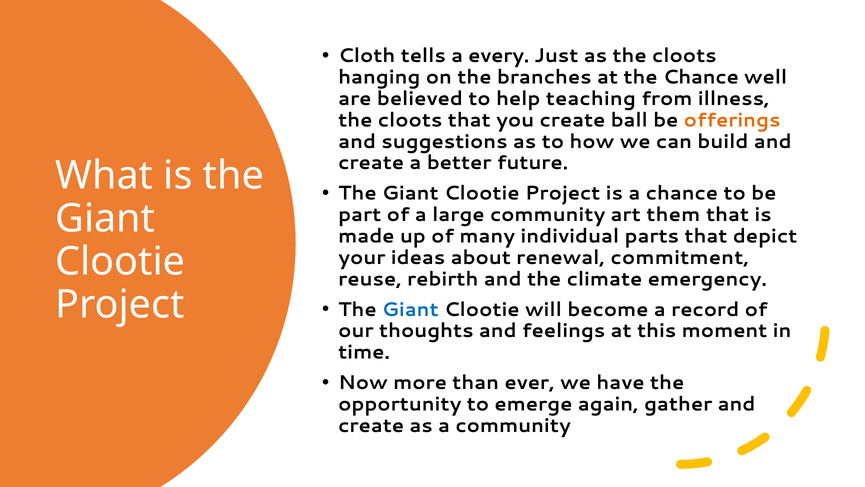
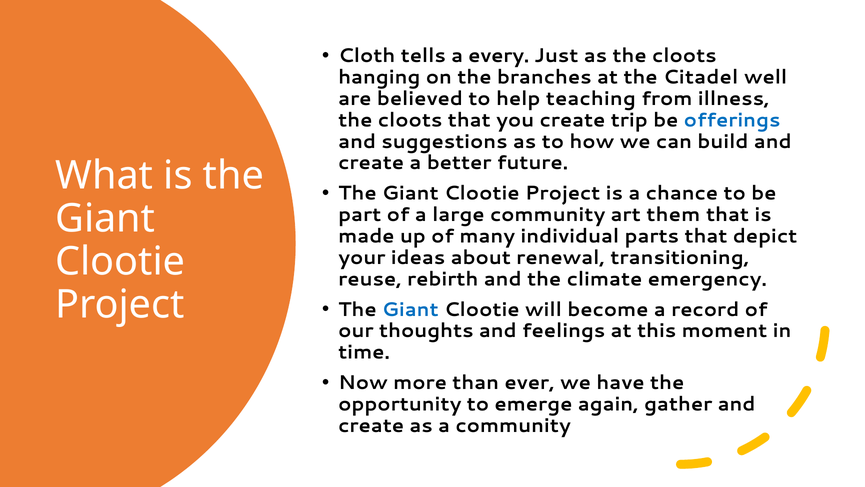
the Chance: Chance -> Citadel (701, 77)
ball: ball -> trip (629, 120)
offerings colour: orange -> blue (732, 120)
commitment: commitment -> transitioning (680, 257)
